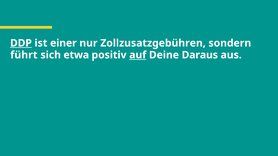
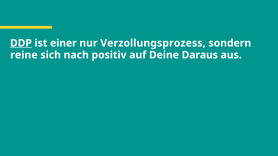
Zollzusatzgebühren: Zollzusatzgebühren -> Verzollungsprozess (153, 43)
führt: führt -> reine (24, 55)
etwa: etwa -> nach (76, 55)
auf underline: present -> none (138, 55)
